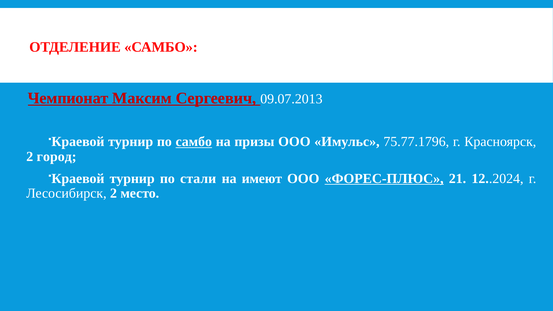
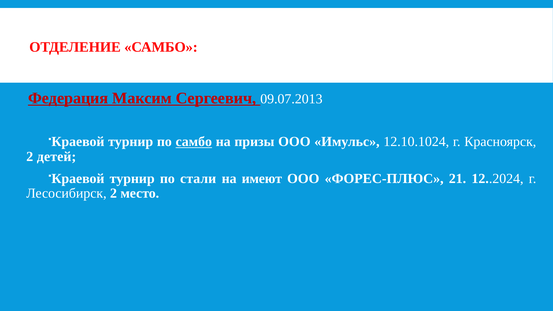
Чемпионат: Чемпионат -> Федерация (68, 98)
75.77.1796: 75.77.1796 -> 12.10.1024 (416, 142)
город: город -> детей (57, 157)
ФОРЕС-ПЛЮС underline: present -> none (384, 178)
